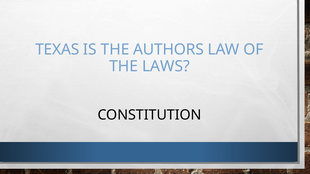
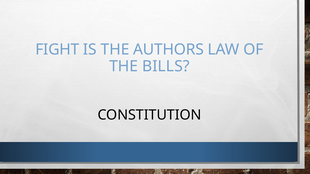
TEXAS: TEXAS -> FIGHT (57, 50)
LAWS: LAWS -> BILLS (166, 66)
